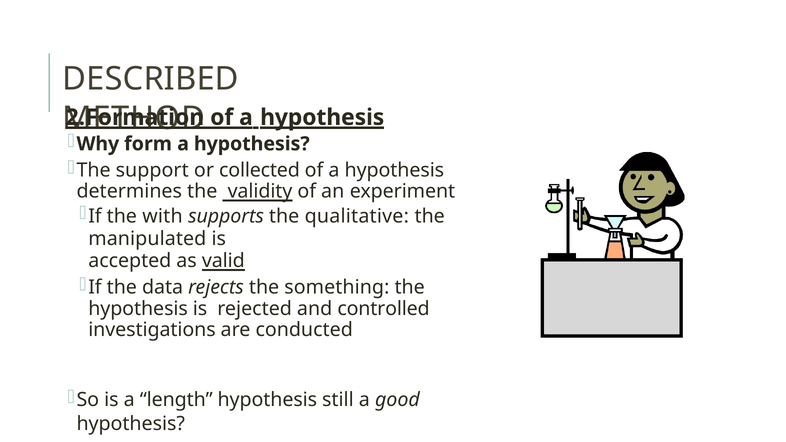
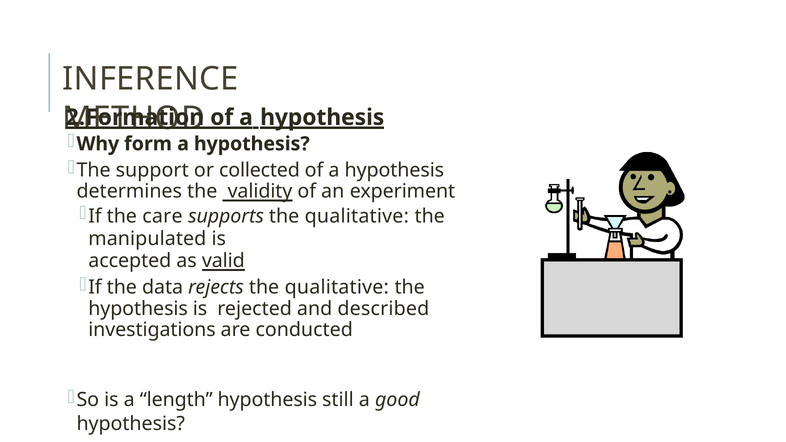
DESCRIBED: DESCRIBED -> INFERENCE (150, 79)
with: with -> care (162, 216)
rejects the something: something -> qualitative (337, 287)
controlled: controlled -> described (383, 309)
